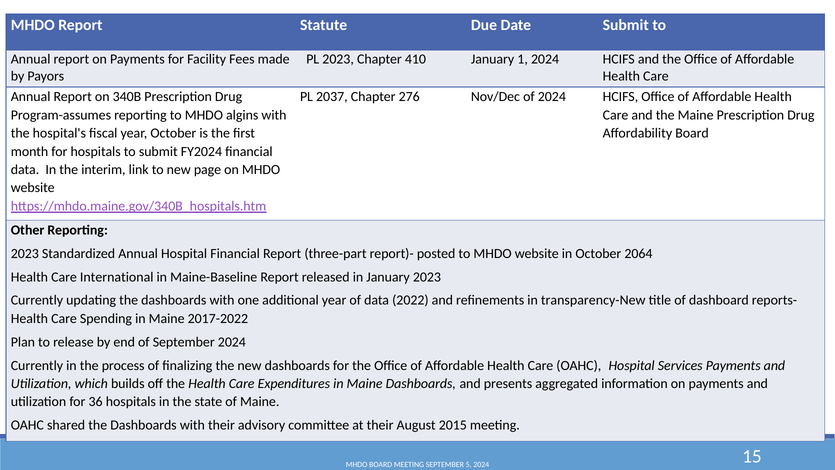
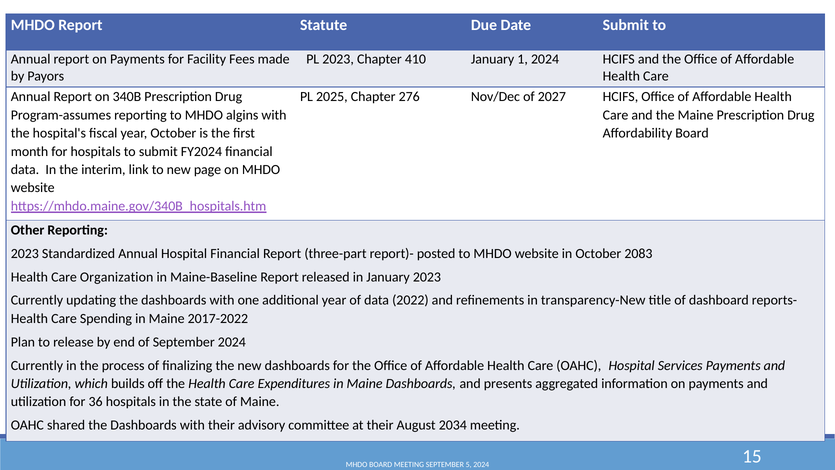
2037: 2037 -> 2025 (332, 97)
of 2024: 2024 -> 2027 (552, 97)
2064: 2064 -> 2083 (638, 253)
International: International -> Organization (117, 277)
2015: 2015 -> 2034 (453, 425)
